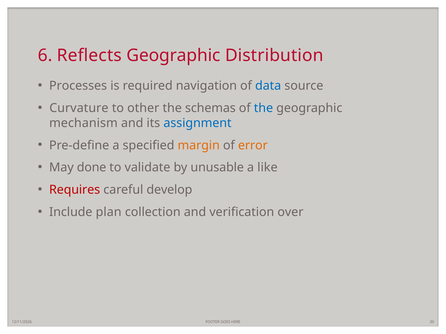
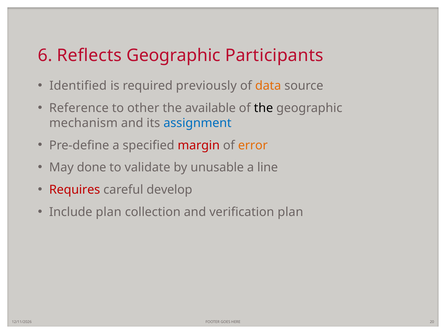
Distribution: Distribution -> Participants (274, 55)
Processes: Processes -> Identified (78, 86)
navigation: navigation -> previously (206, 86)
data colour: blue -> orange (268, 86)
Curvature: Curvature -> Reference (79, 108)
schemas: schemas -> available (210, 108)
the colour: blue -> black (263, 108)
margin colour: orange -> red (199, 145)
like: like -> line (268, 168)
verification over: over -> plan (290, 212)
